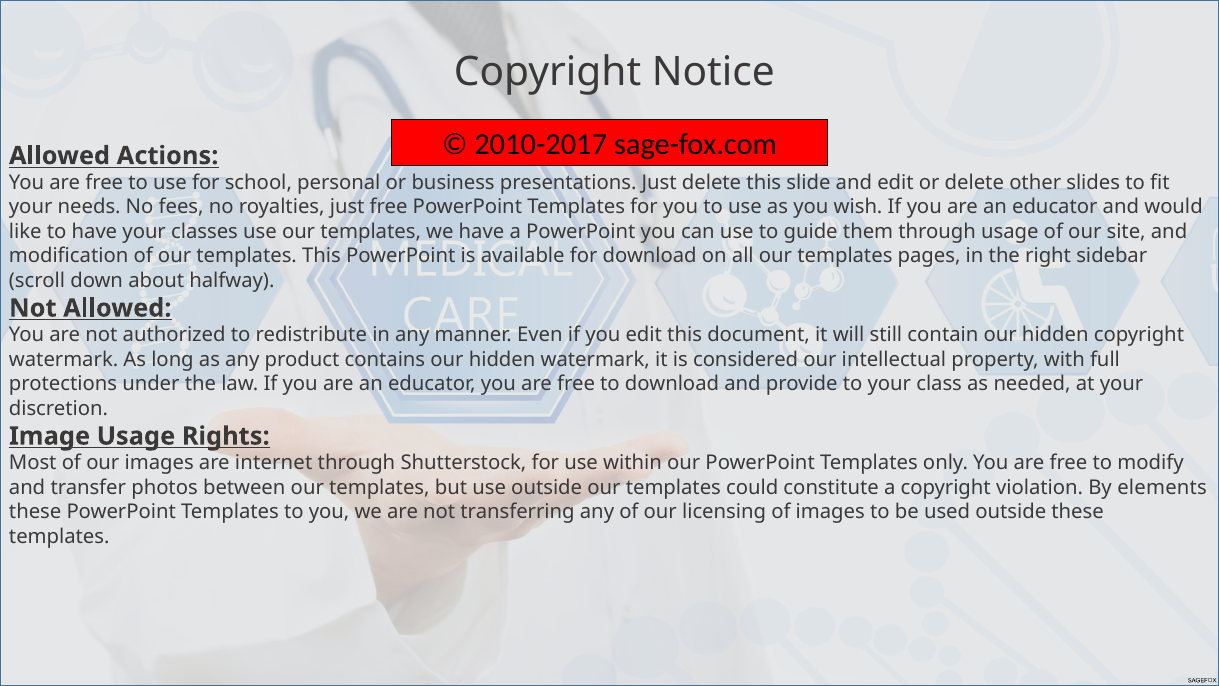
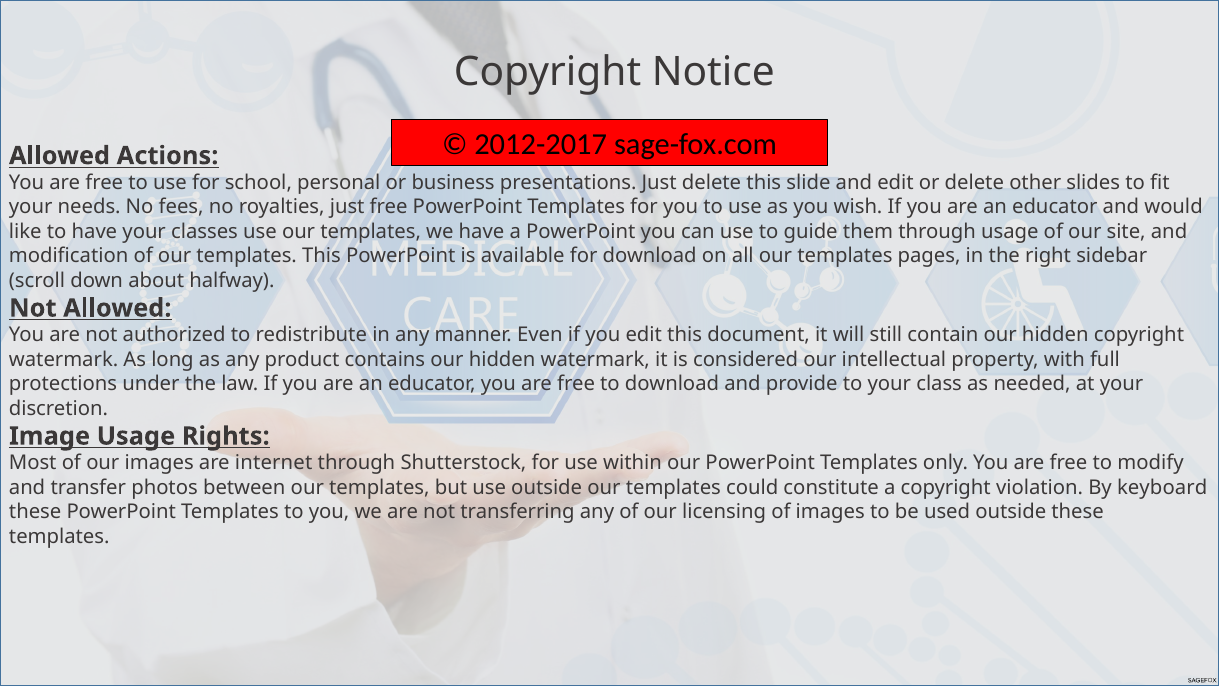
2010-2017: 2010-2017 -> 2012-2017 (541, 145)
elements: elements -> keyboard (1162, 487)
